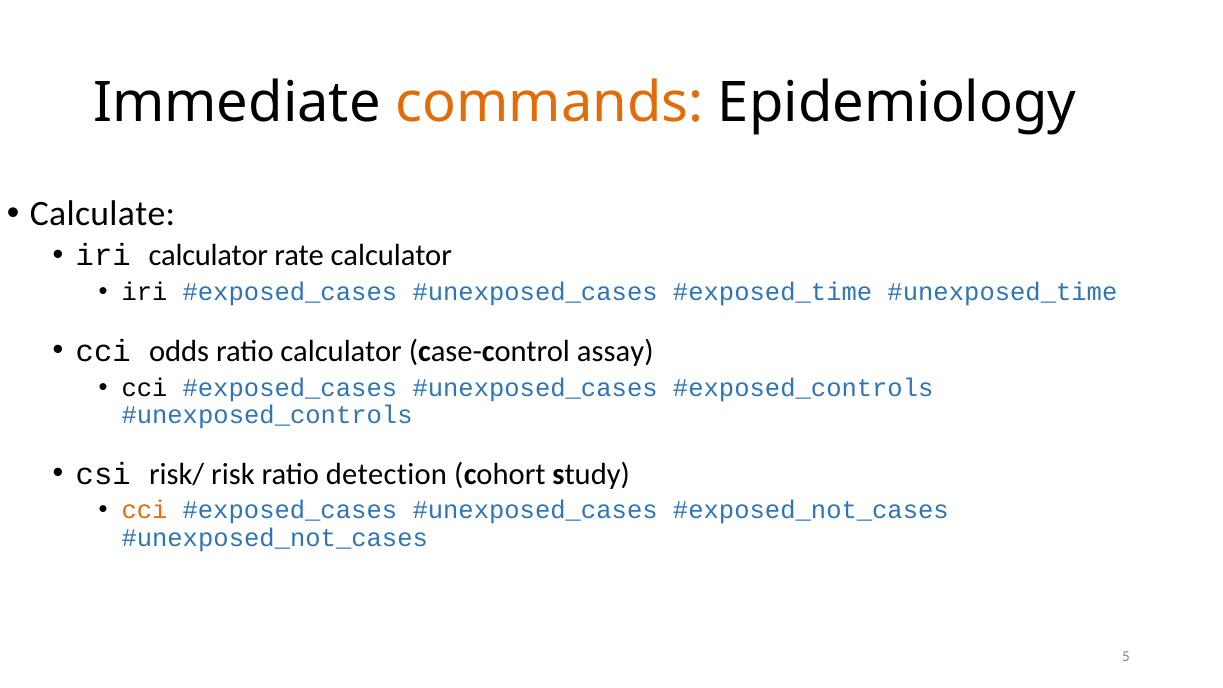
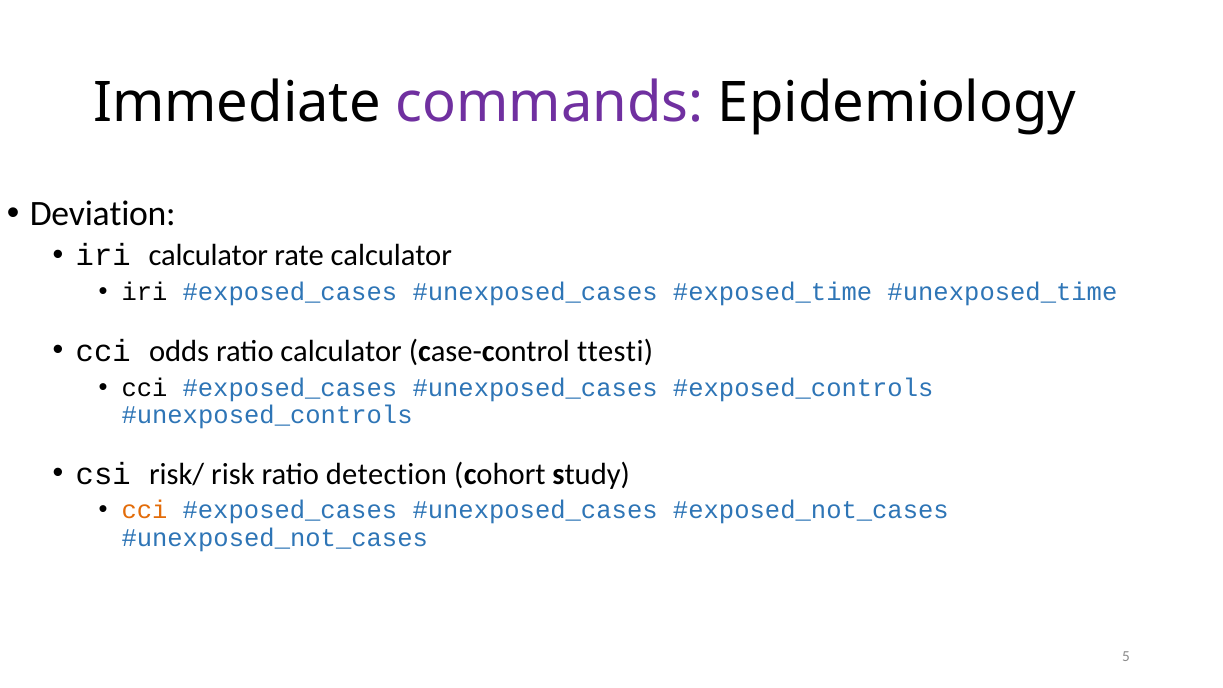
commands colour: orange -> purple (549, 103)
Calculate: Calculate -> Deviation (103, 214)
assay: assay -> ttesti (615, 352)
